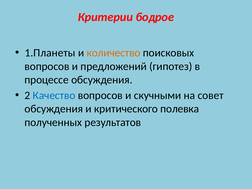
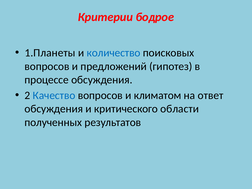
количество colour: orange -> blue (114, 53)
скучными: скучными -> климатом (158, 95)
совет: совет -> ответ (211, 95)
полевка: полевка -> области (180, 109)
